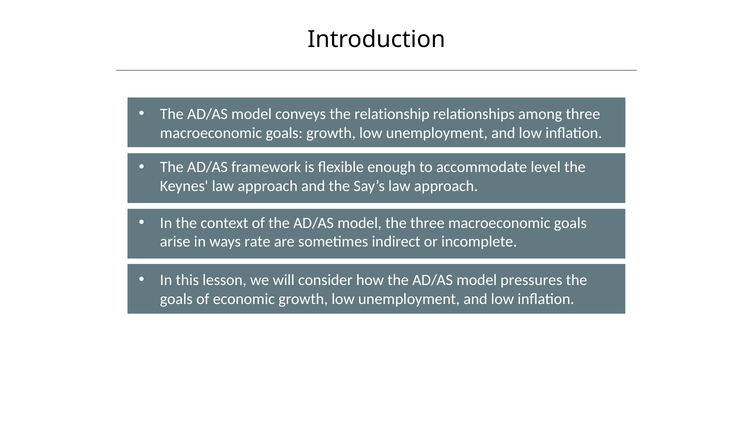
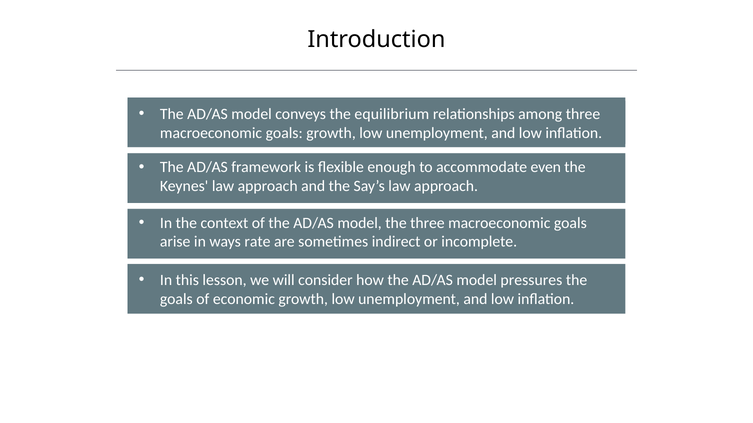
relationship: relationship -> equilibrium (392, 114)
level: level -> even (546, 168)
